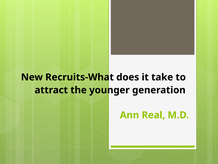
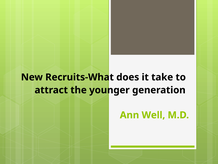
Real: Real -> Well (153, 115)
